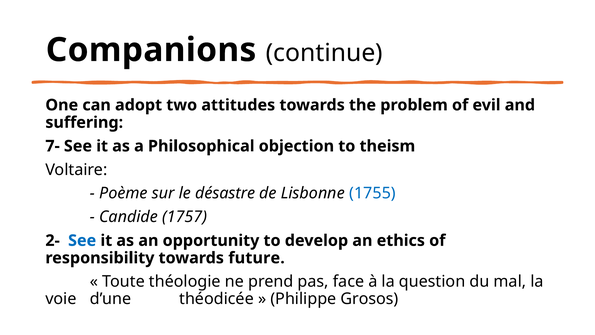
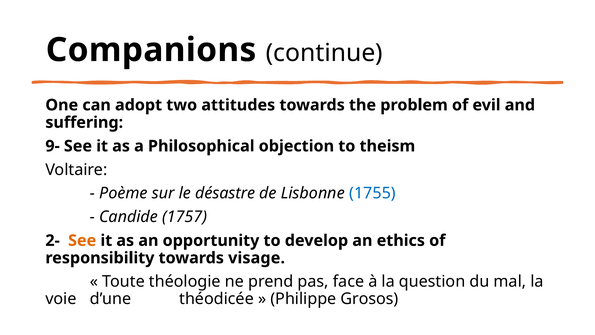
7-: 7- -> 9- (53, 146)
See colour: blue -> orange (82, 240)
future: future -> visage (257, 258)
